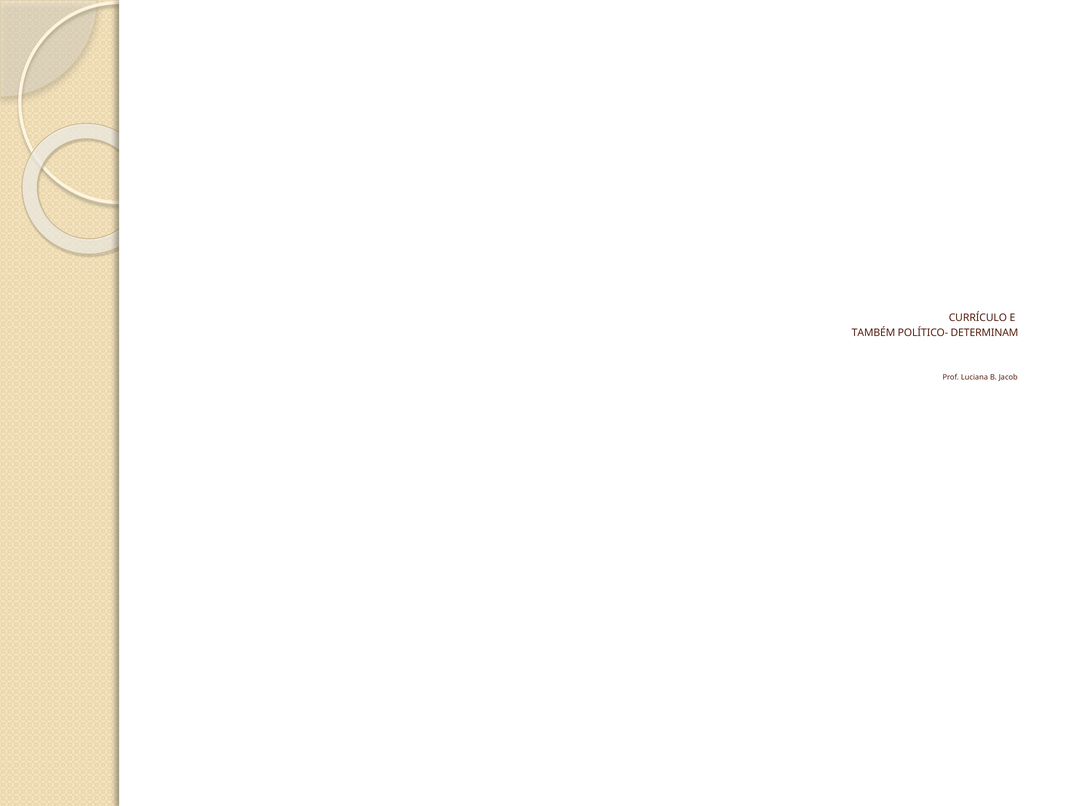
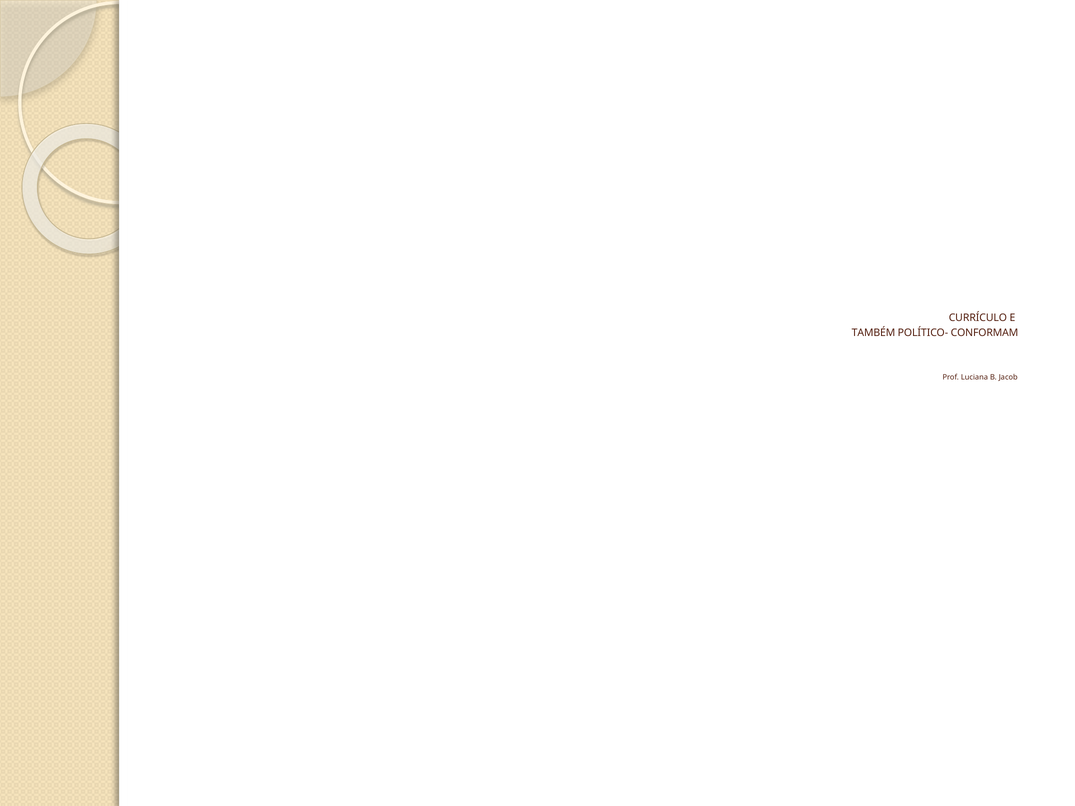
DETERMINAM: DETERMINAM -> CONFORMAM (984, 333)
